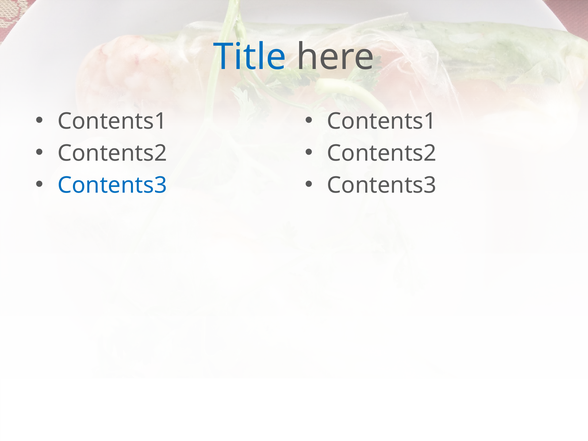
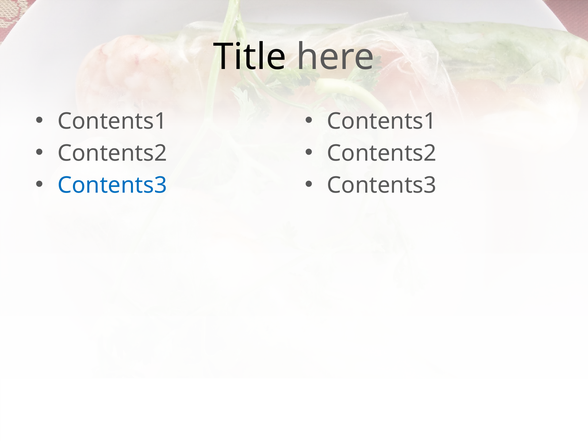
Title colour: blue -> black (250, 57)
